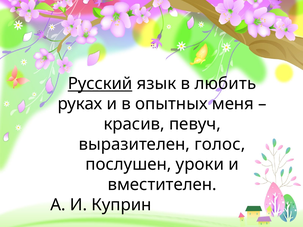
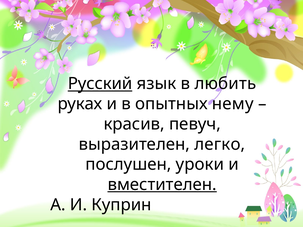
меня: меня -> нему (233, 104)
голос: голос -> легко (220, 144)
вместителен underline: none -> present (162, 185)
